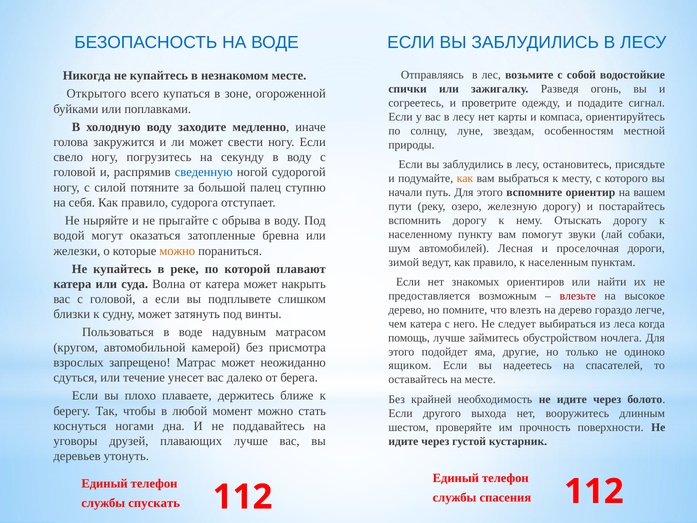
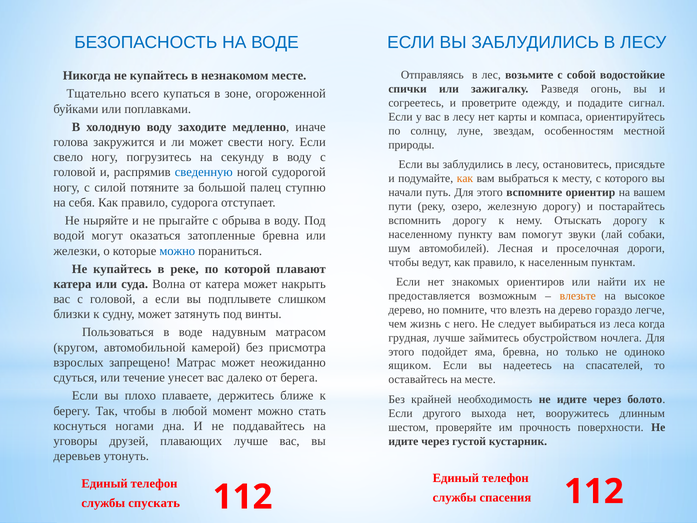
Открытого: Открытого -> Тщательно (96, 94)
можно colour: orange -> blue (177, 251)
зимой: зимой -> чтобы (404, 262)
влезьте colour: red -> orange (578, 296)
чем катера: катера -> жизнь (426, 324)
помощь: помощь -> грудная (409, 338)
яма другие: другие -> бревна (521, 352)
